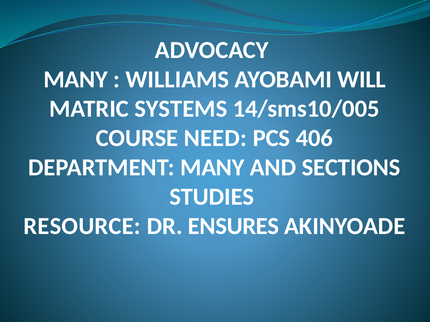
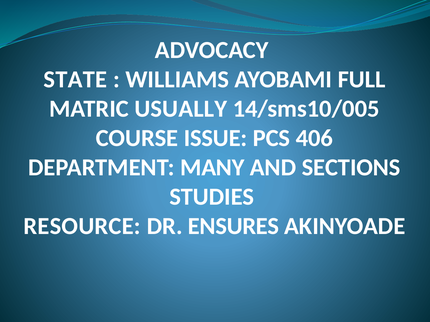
MANY: MANY -> STATE (75, 80)
WILL: WILL -> FULL (362, 80)
SYSTEMS: SYSTEMS -> USUALLY (181, 109)
NEED: NEED -> ISSUE (216, 138)
